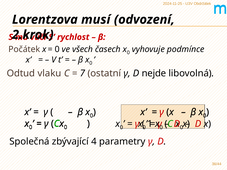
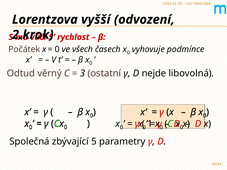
musí: musí -> vyšší (96, 20)
vlaku: vlaku -> věrný (50, 73)
7: 7 -> 3 (83, 73)
4: 4 -> 5 (94, 142)
